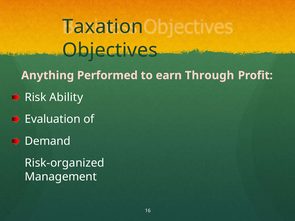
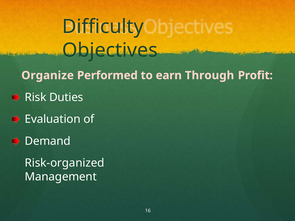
Taxation: Taxation -> Difficulty (103, 27)
Anything: Anything -> Organize (48, 75)
Ability: Ability -> Duties (66, 97)
